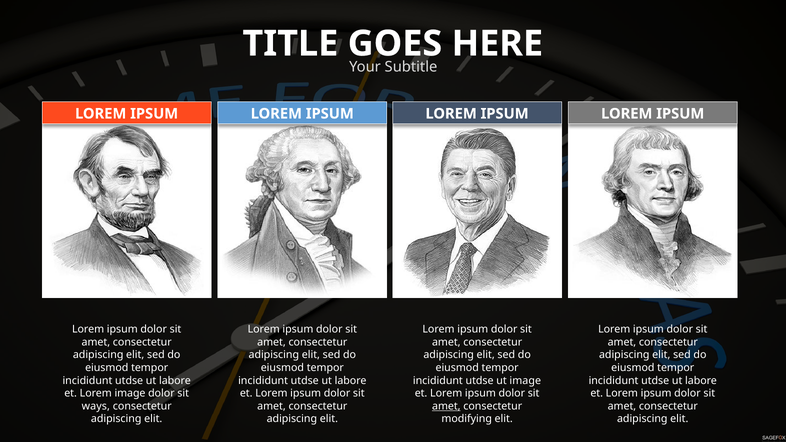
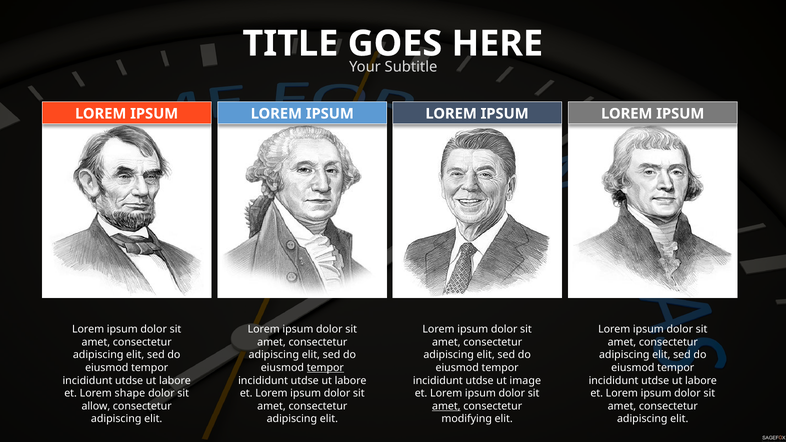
tempor underline: none -> present (325, 368)
Lorem image: image -> shape (130, 393)
ways: ways -> allow (96, 406)
